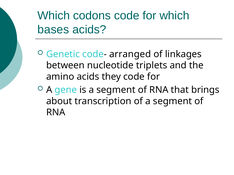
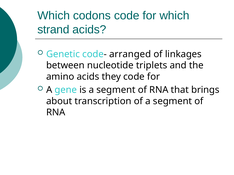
bases: bases -> strand (53, 30)
